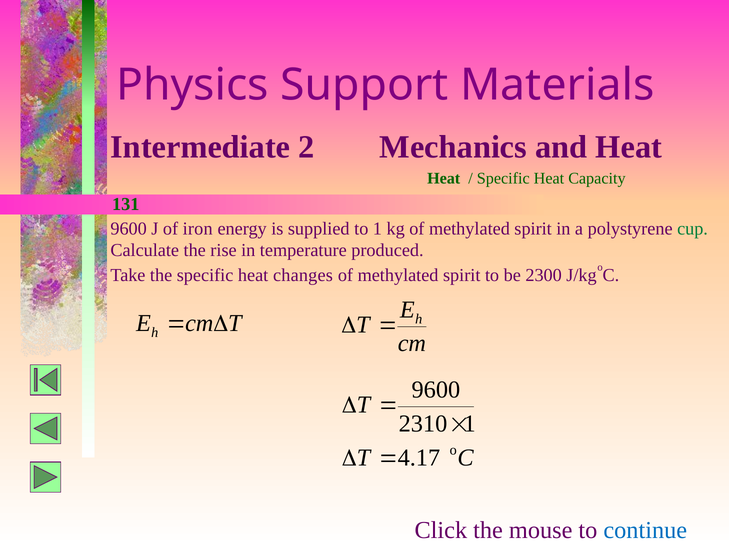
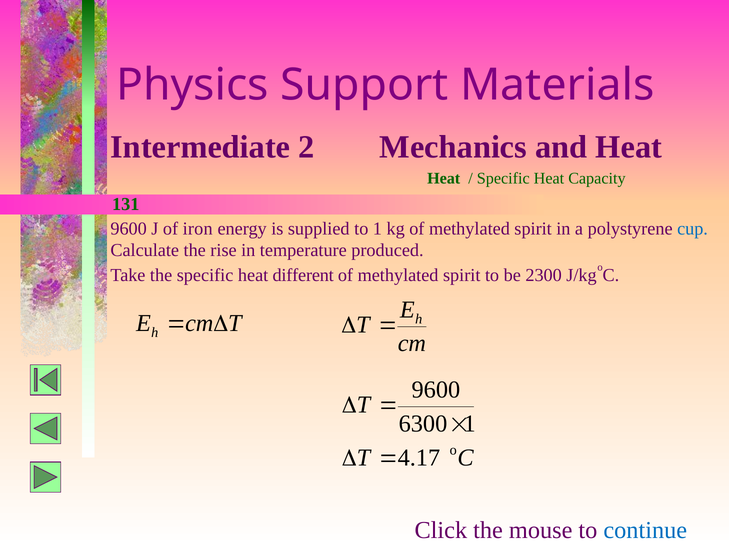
cup colour: green -> blue (693, 228)
changes: changes -> different (303, 275)
2310: 2310 -> 6300 (423, 423)
